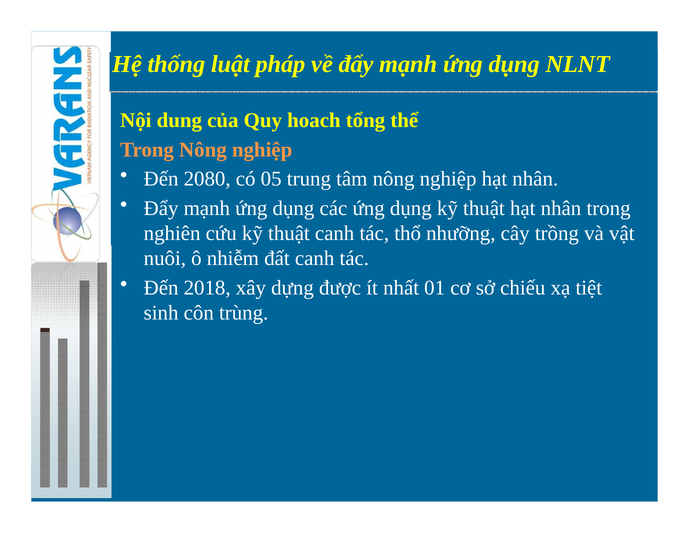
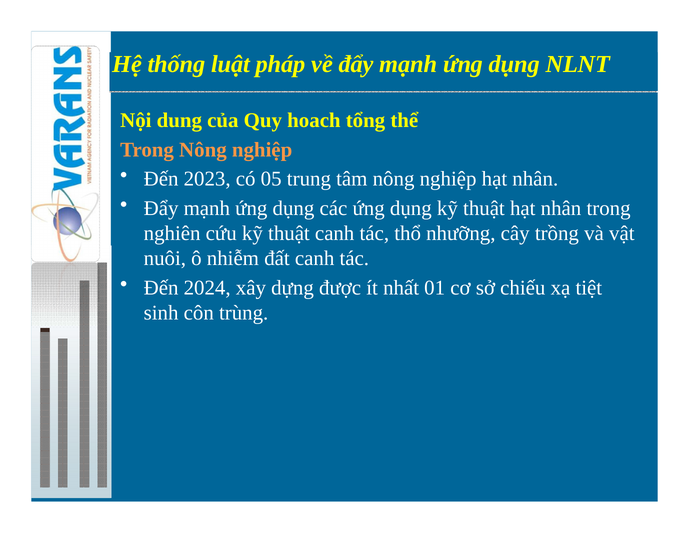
2080: 2080 -> 2023 (207, 179)
2018: 2018 -> 2024 (207, 287)
